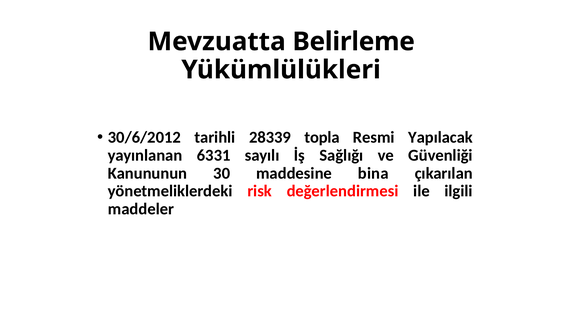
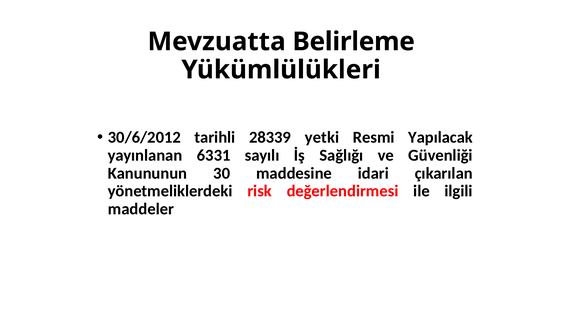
topla: topla -> yetki (322, 137)
bina: bina -> idari (373, 173)
